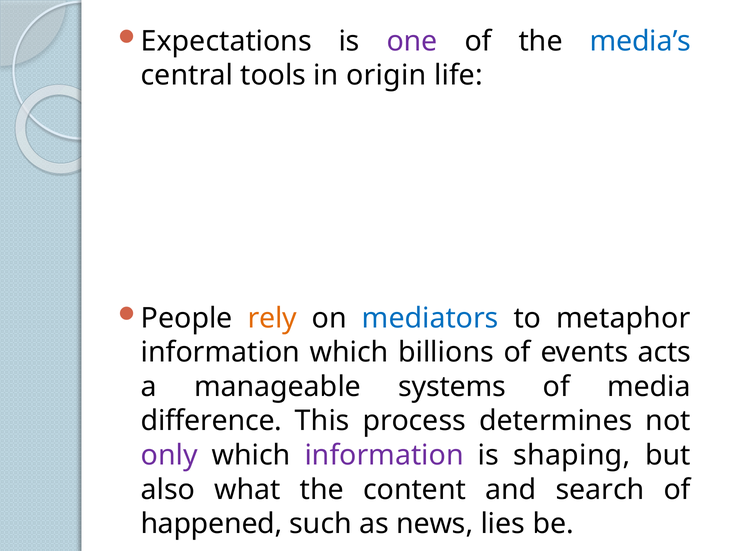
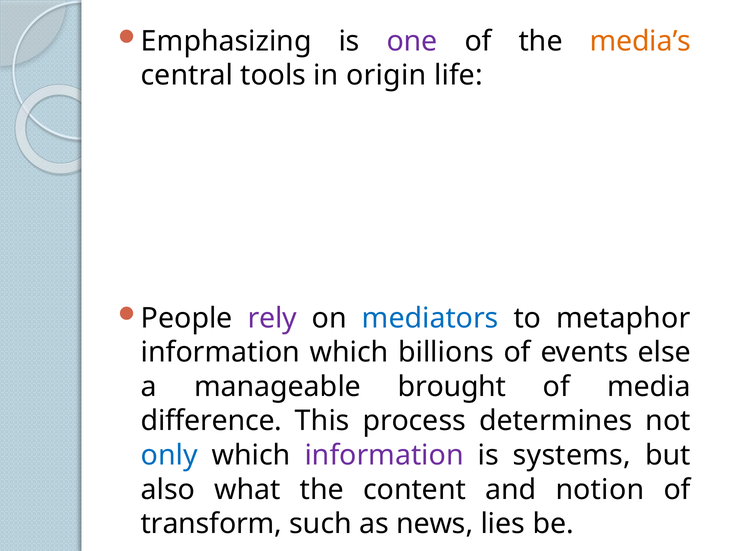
Expectations: Expectations -> Emphasizing (226, 41)
media’s colour: blue -> orange (640, 41)
rely colour: orange -> purple (272, 318)
acts: acts -> else (664, 353)
systems: systems -> brought (452, 387)
only colour: purple -> blue (169, 456)
shaping: shaping -> systems (572, 456)
search: search -> notion (600, 490)
happened: happened -> transform (211, 524)
